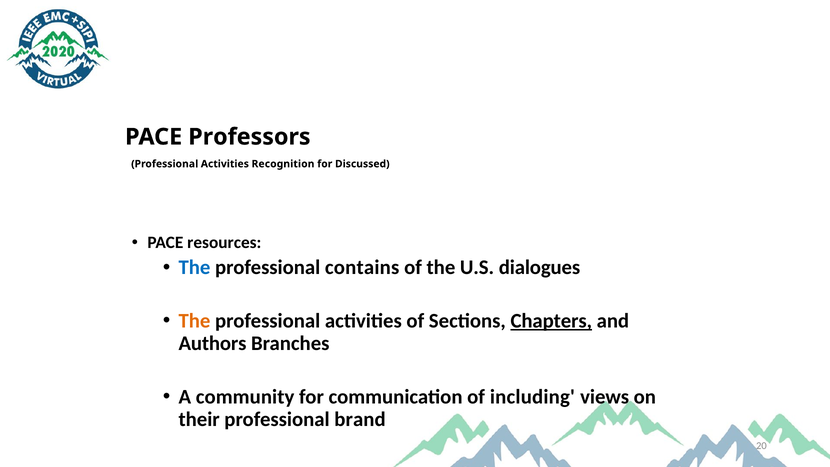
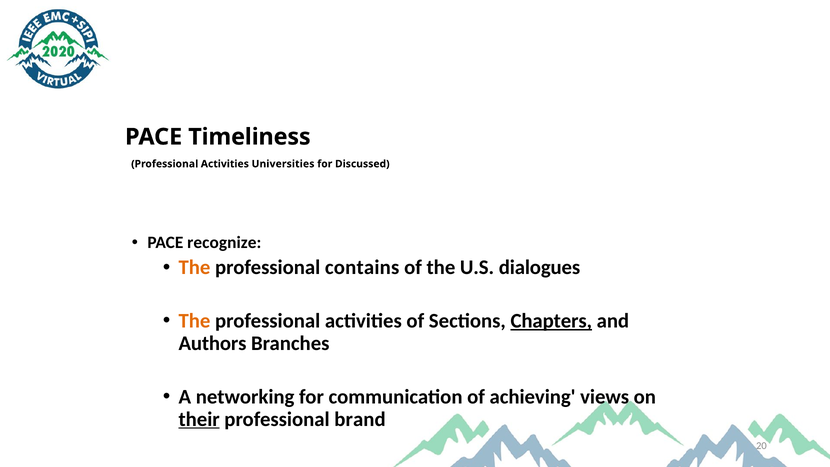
Professors: Professors -> Timeliness (249, 137)
Recognition: Recognition -> Universities (283, 164)
resources: resources -> recognize (224, 243)
The colour: blue -> orange (194, 267)
community: community -> networking (245, 397)
including: including -> achieving (533, 397)
their underline: none -> present (199, 419)
